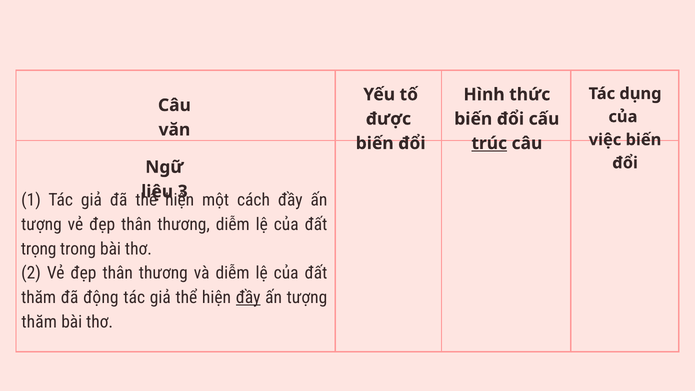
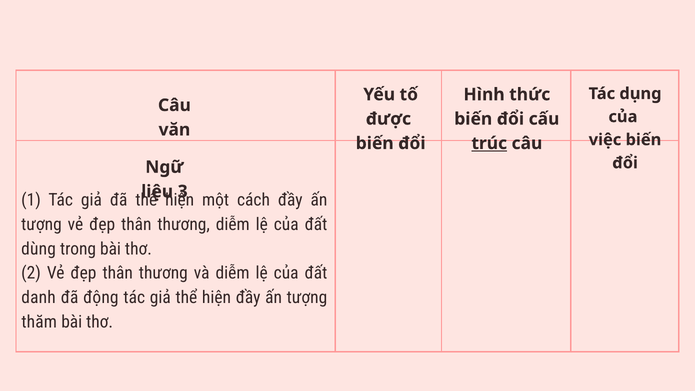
trọng: trọng -> dùng (39, 249)
thăm: thăm -> danh (39, 298)
đầy underline: present -> none (248, 298)
